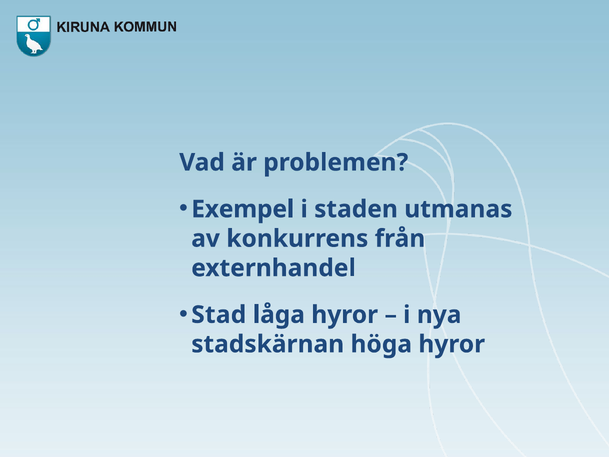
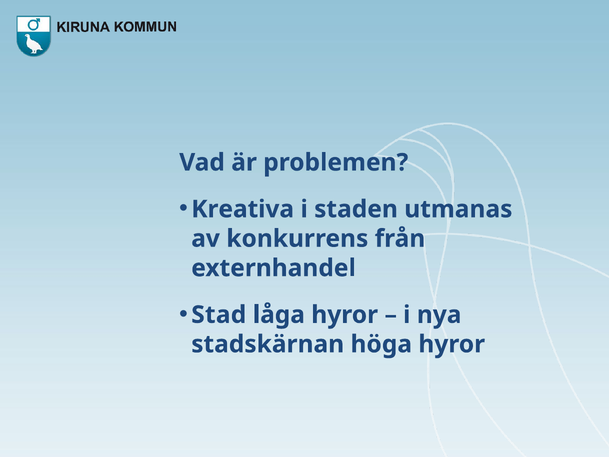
Exempel: Exempel -> Kreativa (243, 209)
